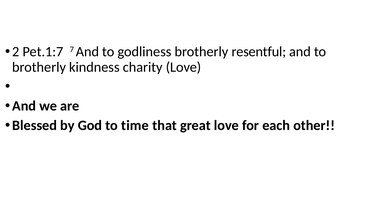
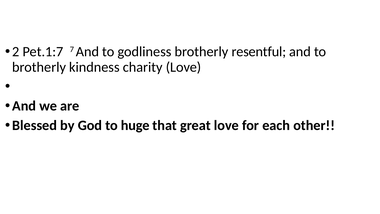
time: time -> huge (135, 125)
